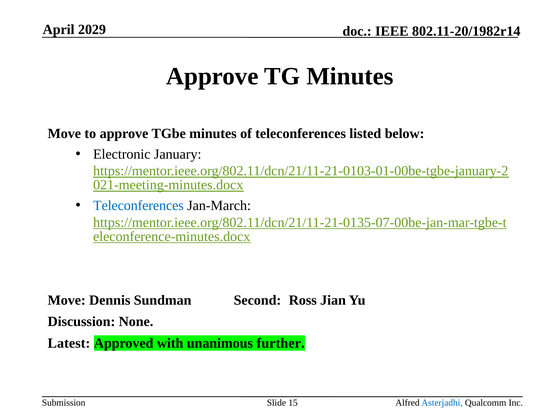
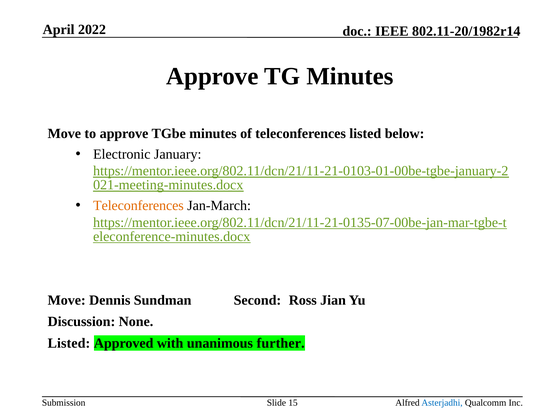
2029: 2029 -> 2022 (92, 30)
Teleconferences colour: blue -> orange (138, 206)
Latest: Latest -> Listed (69, 343)
